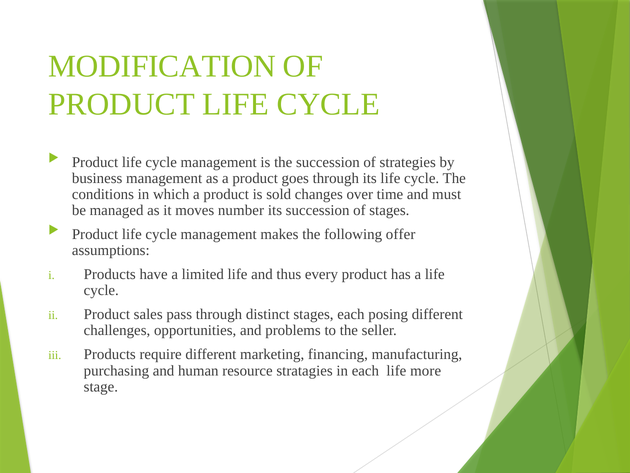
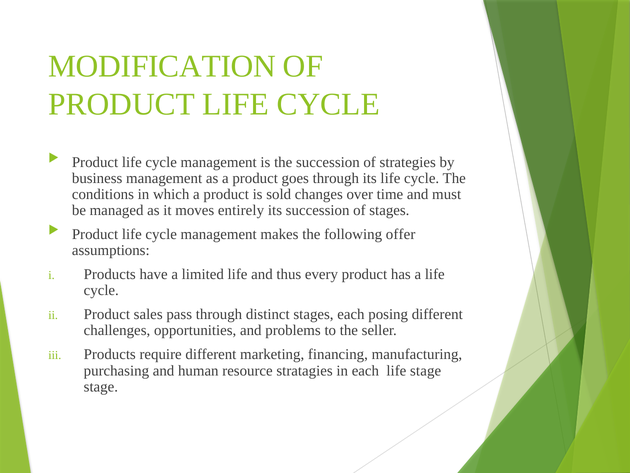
number: number -> entirely (241, 210)
life more: more -> stage (426, 370)
